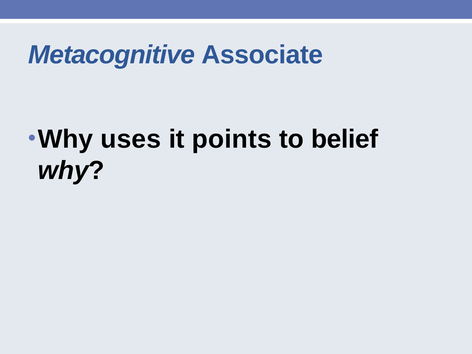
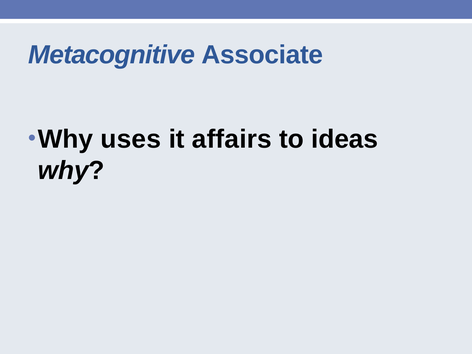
points: points -> affairs (232, 139)
belief: belief -> ideas (345, 139)
